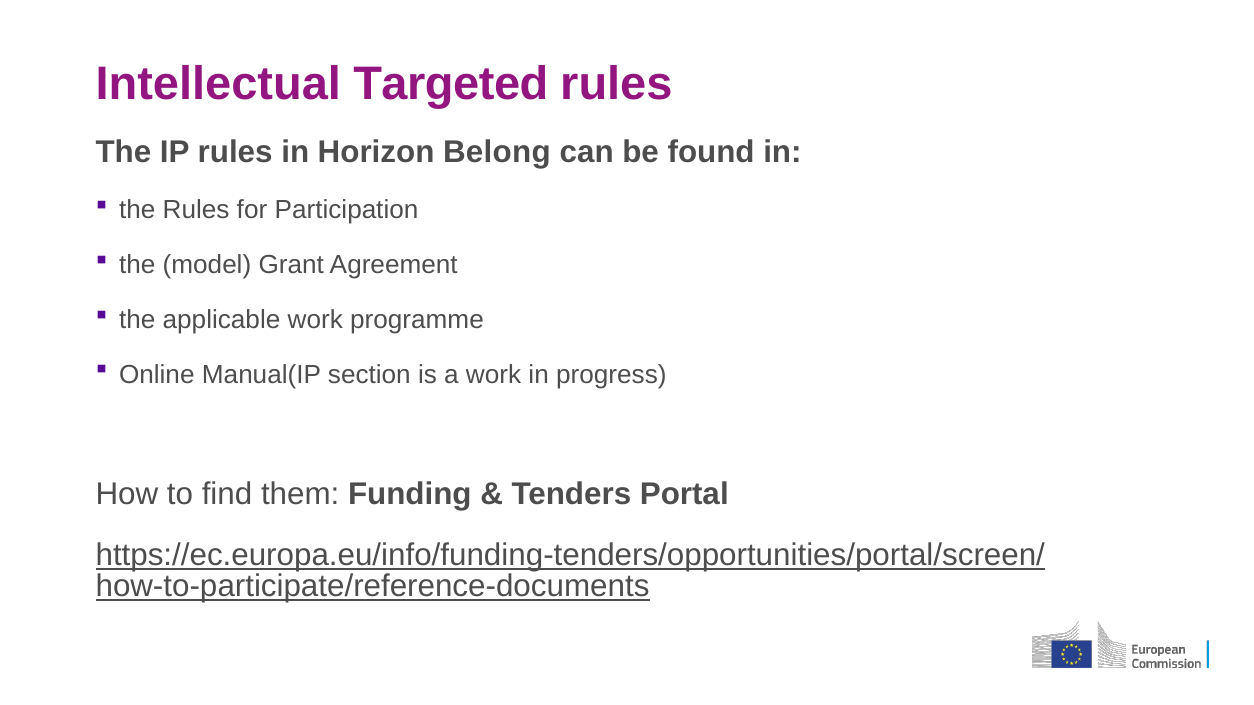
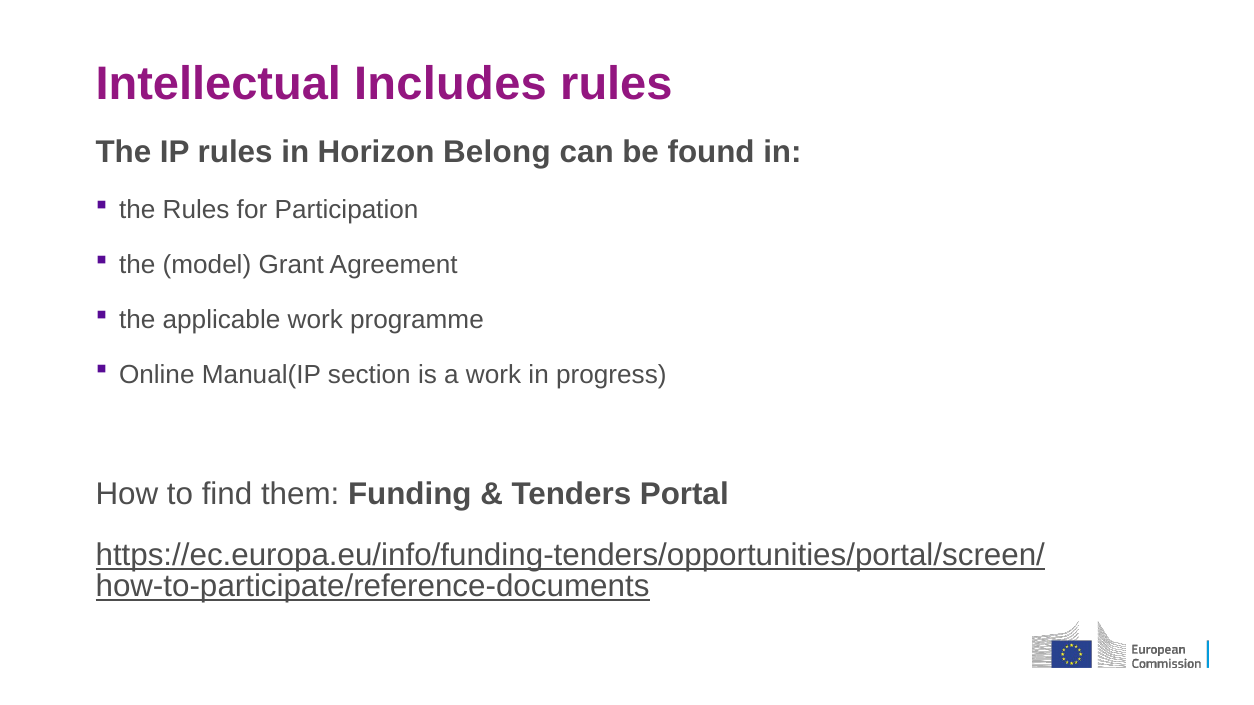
Targeted: Targeted -> Includes (450, 84)
